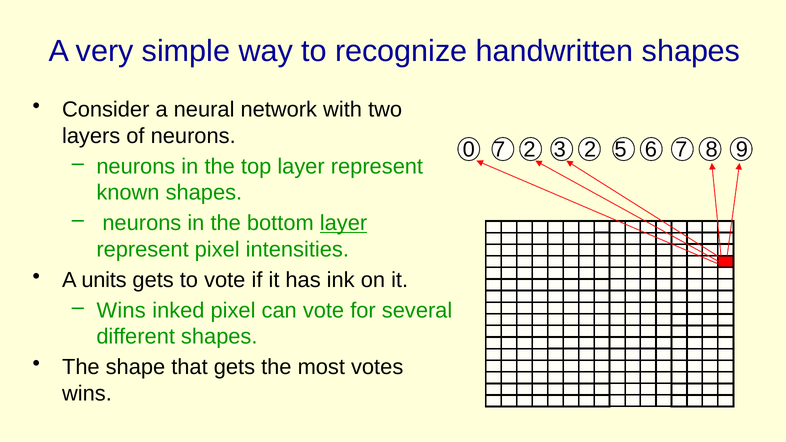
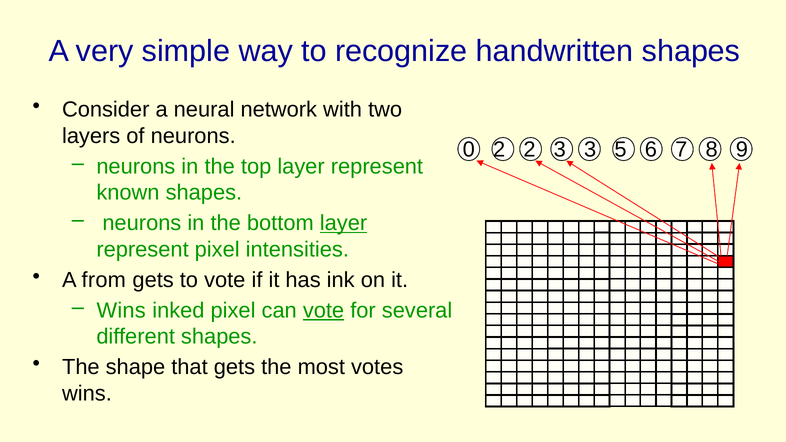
0 7: 7 -> 2 (499, 149)
3 2: 2 -> 3 (590, 149)
units: units -> from (104, 280)
vote underline: none -> present (324, 311)
